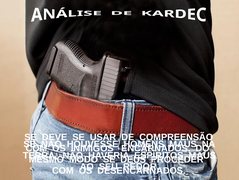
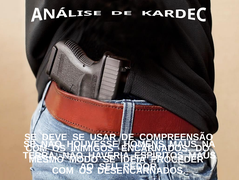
DEUS: DEUS -> IDEIA (133, 159)
